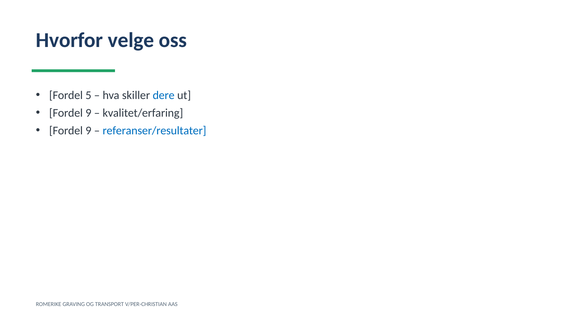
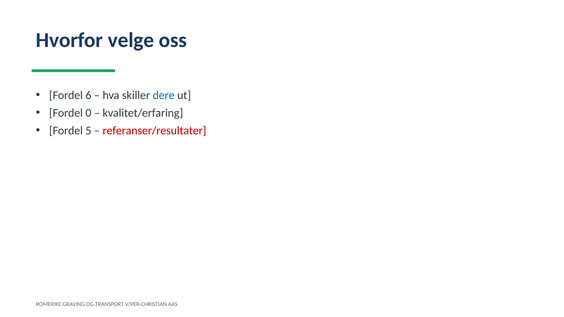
5: 5 -> 6 (88, 96)
9: 9 -> 0 (88, 113)
9: 9 -> 5 (88, 131)
referanser/resultater colour: blue -> red (154, 131)
